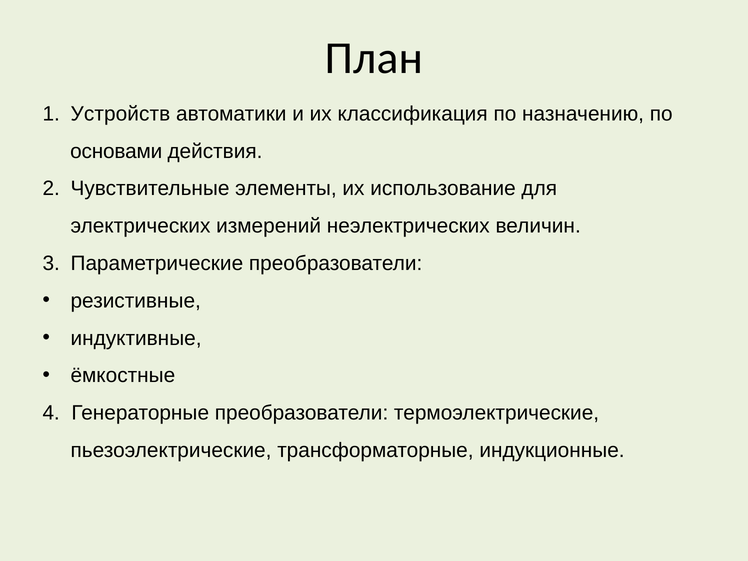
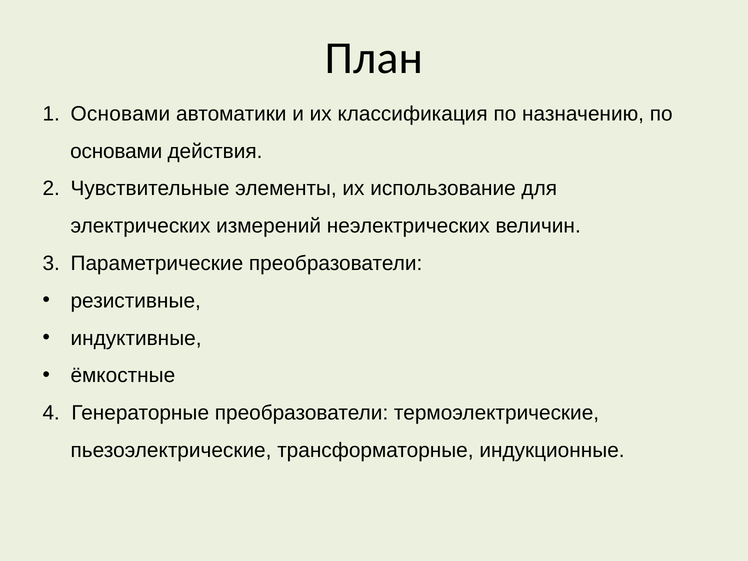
Устройств: Устройств -> Основами (120, 114)
